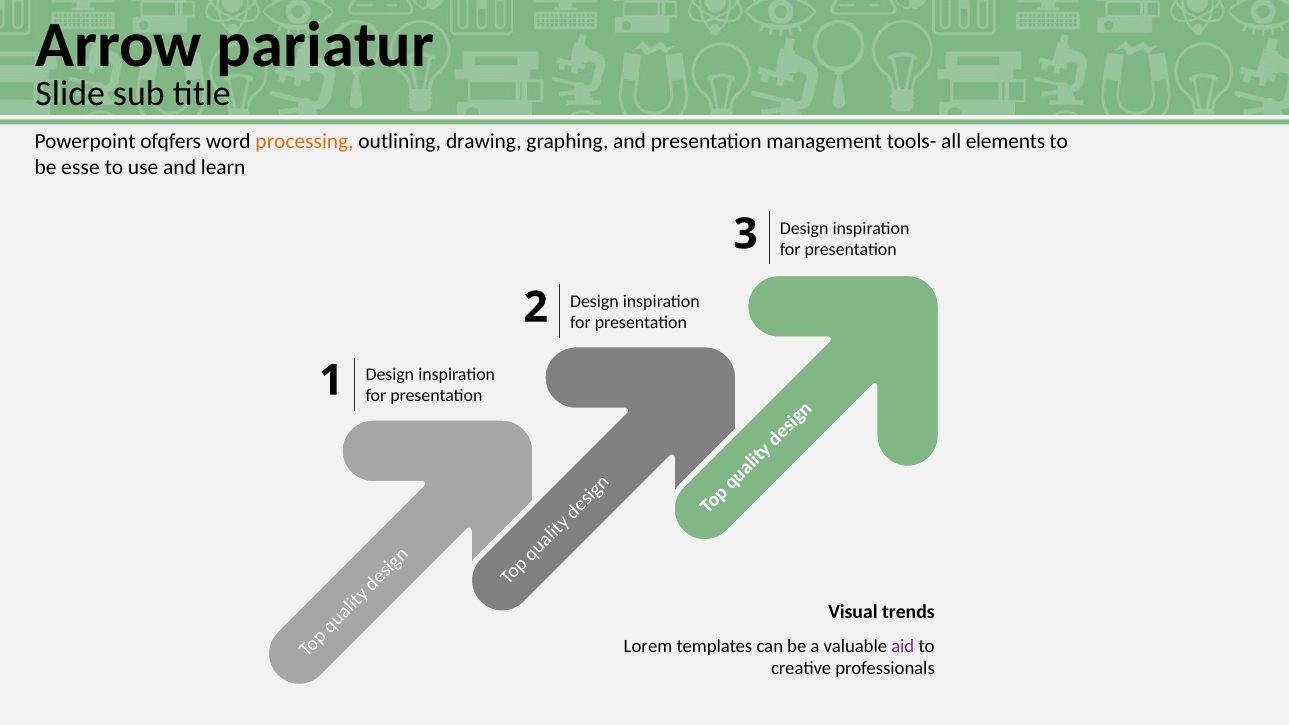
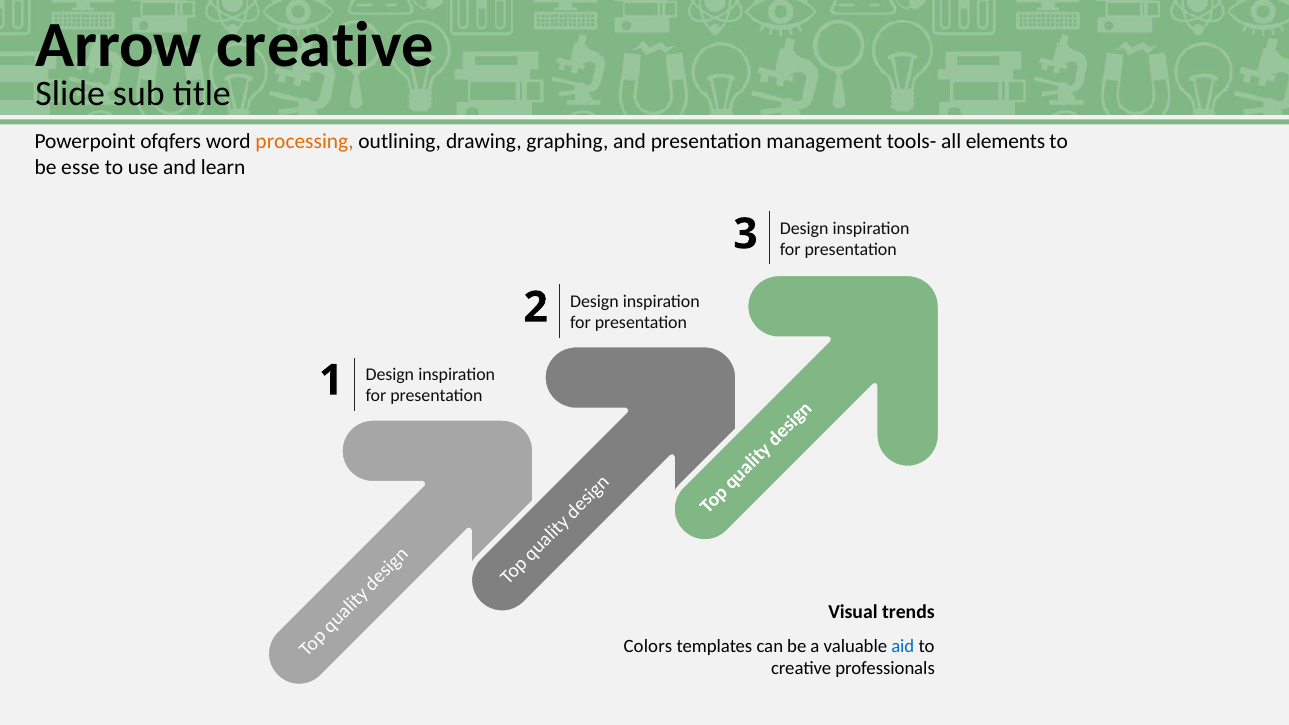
Arrow pariatur: pariatur -> creative (325, 45)
Lorem: Lorem -> Colors (648, 646)
aid colour: purple -> blue (903, 646)
